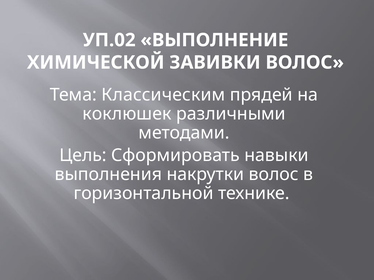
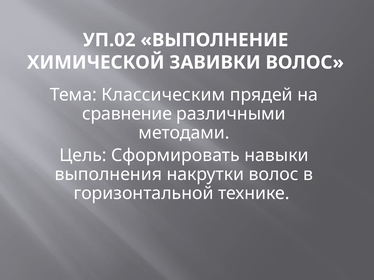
коклюшек: коклюшек -> сравнение (127, 114)
